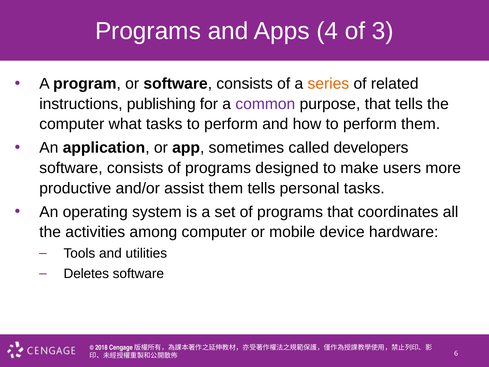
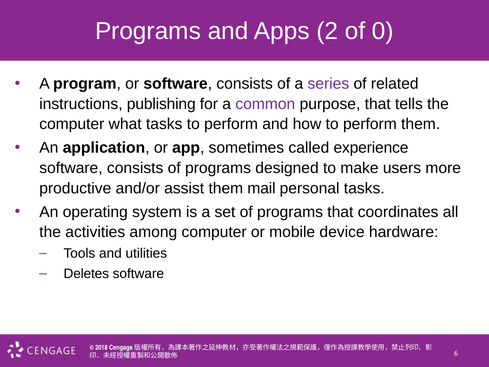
4: 4 -> 2 (327, 31)
3: 3 -> 0 (383, 31)
series colour: orange -> purple (328, 84)
developers: developers -> experience (371, 148)
them tells: tells -> mail (261, 188)
